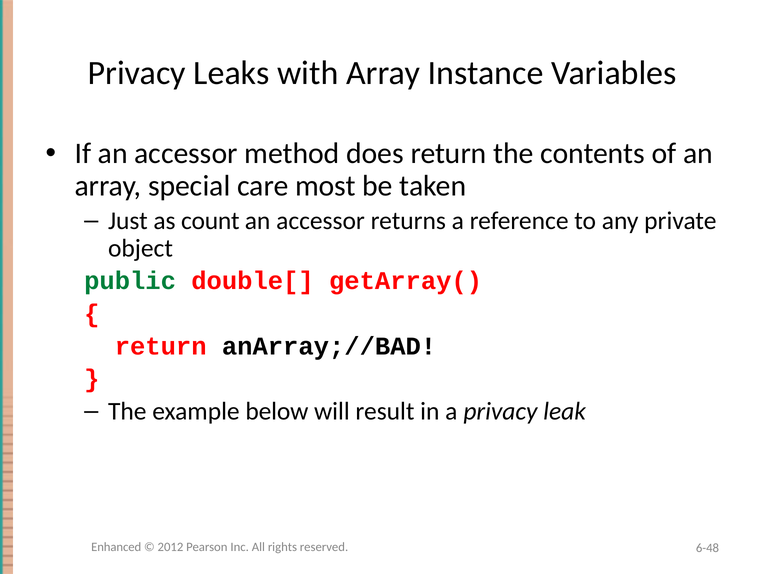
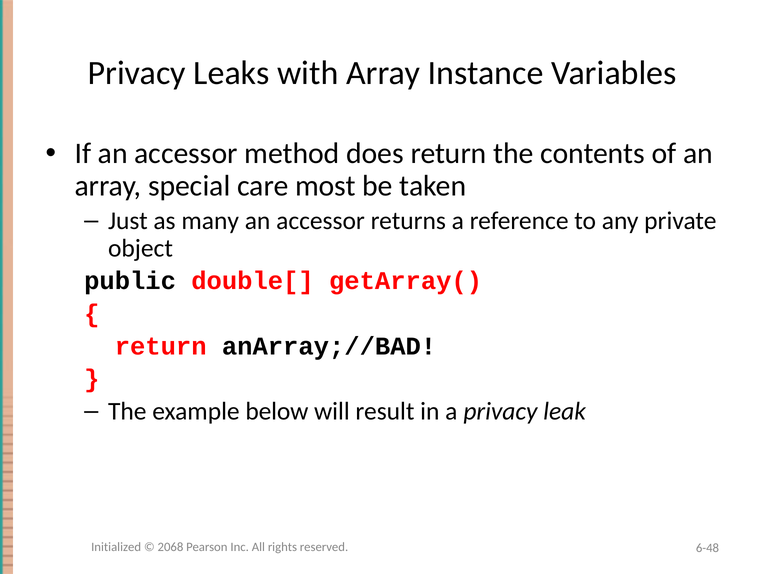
count: count -> many (210, 221)
public colour: green -> black (130, 281)
Enhanced: Enhanced -> Initialized (116, 547)
2012: 2012 -> 2068 (170, 547)
